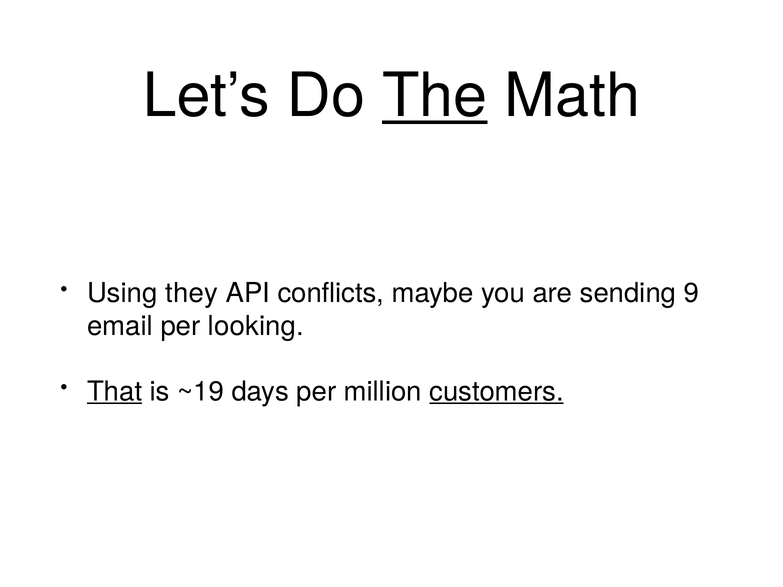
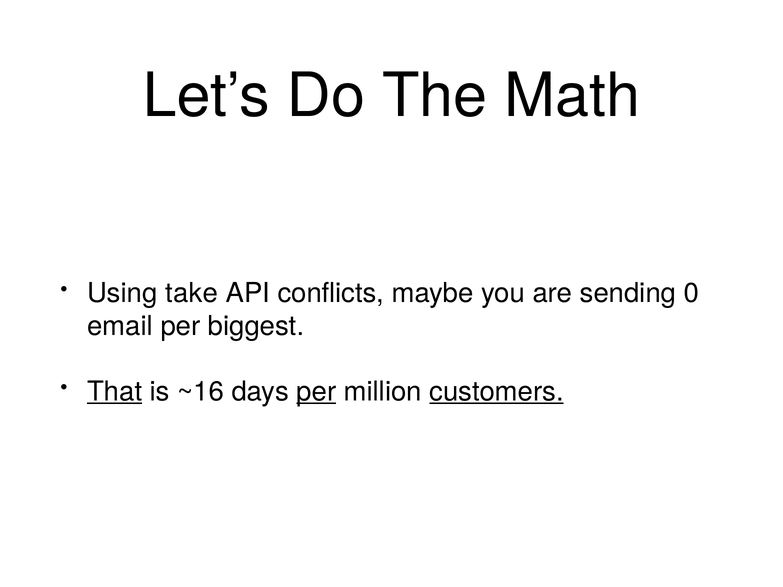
The underline: present -> none (435, 96)
they: they -> take (191, 293)
9: 9 -> 0 (691, 293)
looking: looking -> biggest (256, 327)
~19: ~19 -> ~16 (201, 392)
per underline: none -> present (316, 392)
